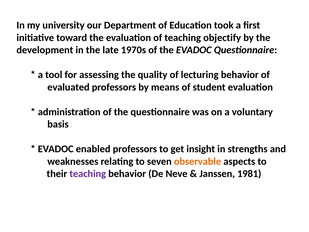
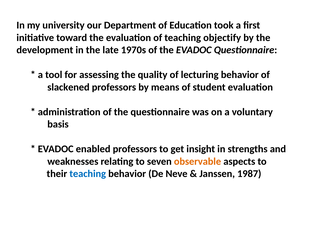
evaluated: evaluated -> slackened (68, 87)
teaching colour: purple -> blue (88, 174)
1981: 1981 -> 1987 (249, 174)
